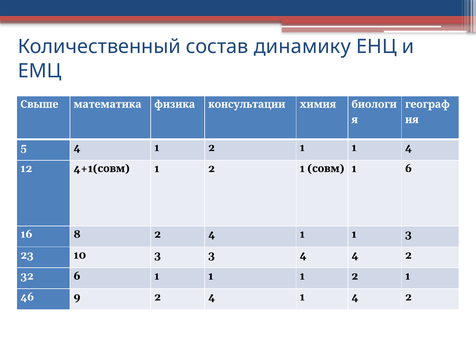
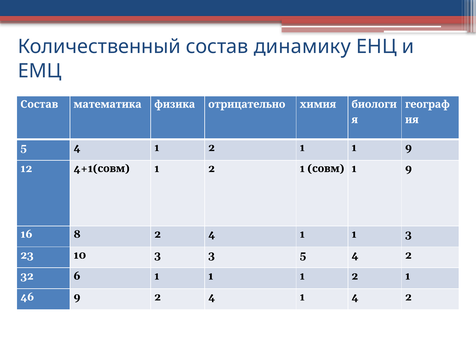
Свыше: Свыше -> Состав (39, 104)
консультации: консультации -> отрицательно (247, 104)
1 1 4: 4 -> 9 (408, 148)
совм 1 6: 6 -> 9 (408, 169)
3 4: 4 -> 5 (303, 255)
